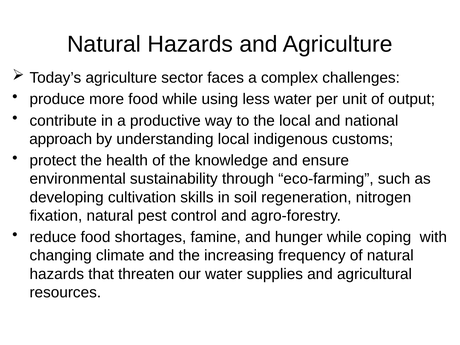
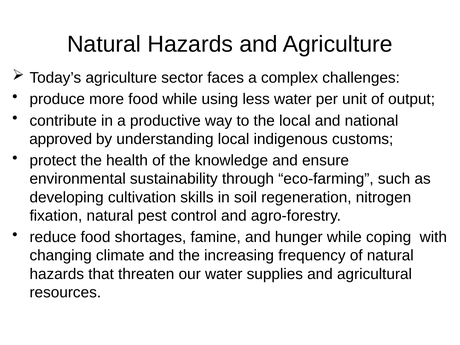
approach: approach -> approved (61, 139)
